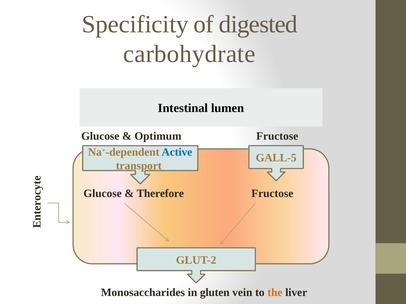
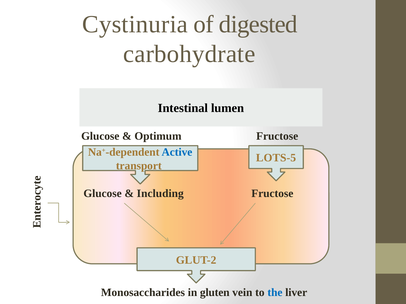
Specificity: Specificity -> Cystinuria (135, 24)
GALL-5: GALL-5 -> LOTS-5 (276, 158)
Therefore: Therefore -> Including (160, 194)
the colour: orange -> blue (275, 293)
